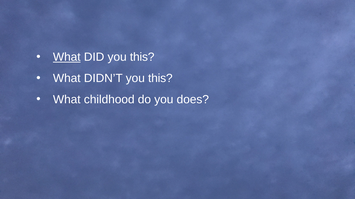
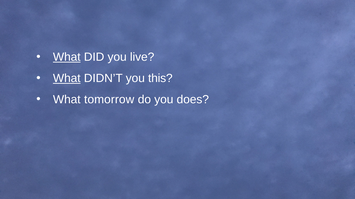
DID you this: this -> live (142, 57)
What underline: none -> present (67, 78)
childhood: childhood -> tomorrow (109, 100)
